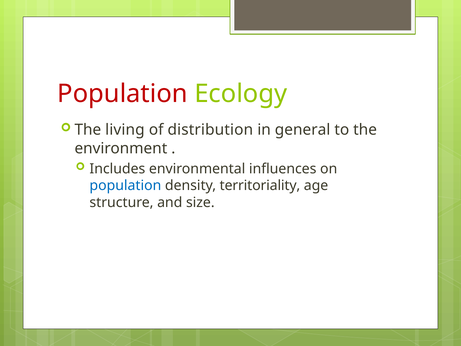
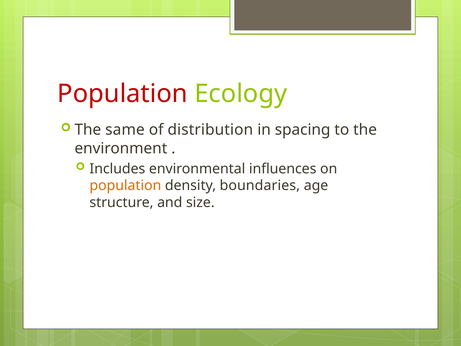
living: living -> same (125, 130)
general: general -> spacing (303, 130)
population colour: blue -> orange (125, 185)
territoriality: territoriality -> boundaries (260, 185)
